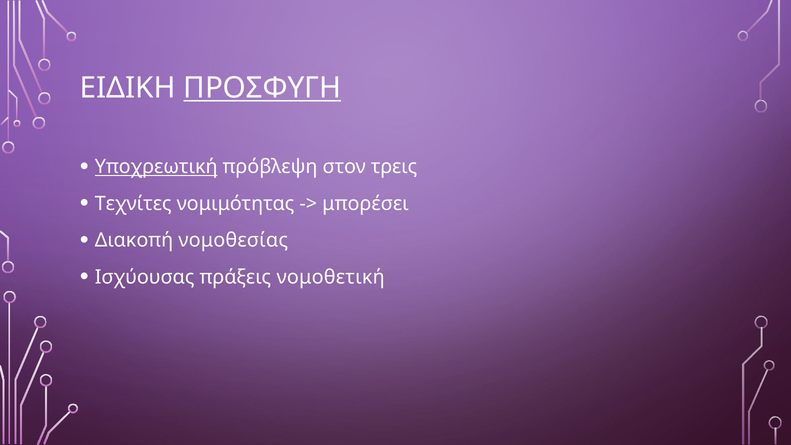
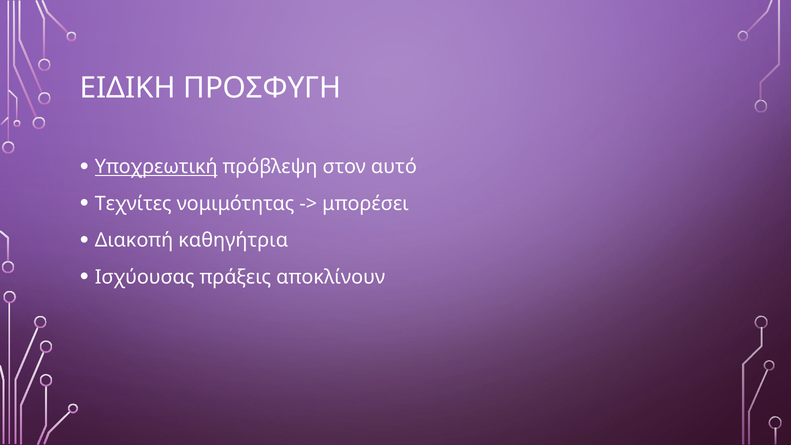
ΠΡΟΣΦΥΓΗ underline: present -> none (262, 88)
τρεις: τρεις -> αυτό (394, 167)
νομοθεσίας: νομοθεσίας -> καθηγήτρια (233, 240)
νομοθετική: νομοθετική -> αποκλίνουν (331, 277)
